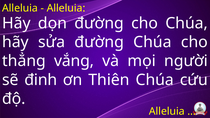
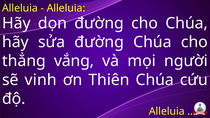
đinh: đinh -> vinh (41, 80)
